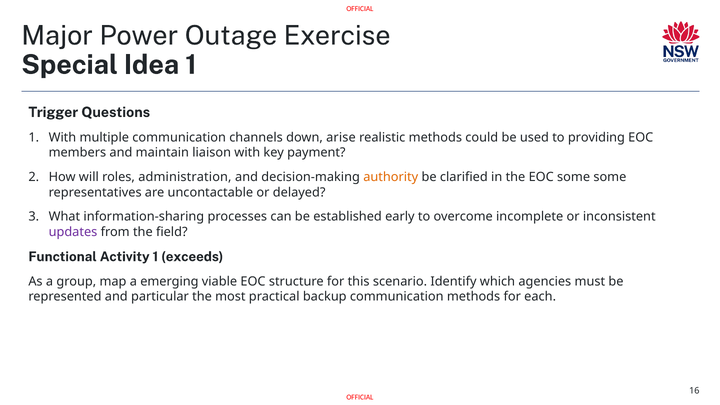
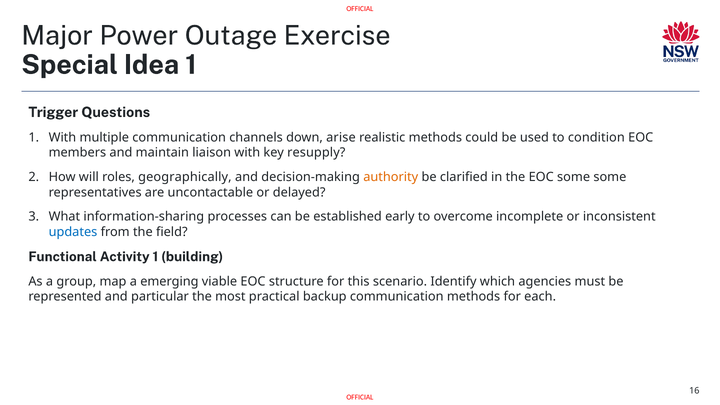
providing: providing -> condition (596, 137)
payment: payment -> resupply (316, 153)
administration: administration -> geographically (185, 177)
updates colour: purple -> blue (73, 232)
exceeds: exceeds -> building (192, 257)
